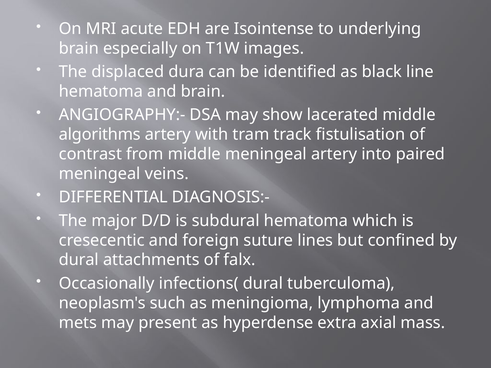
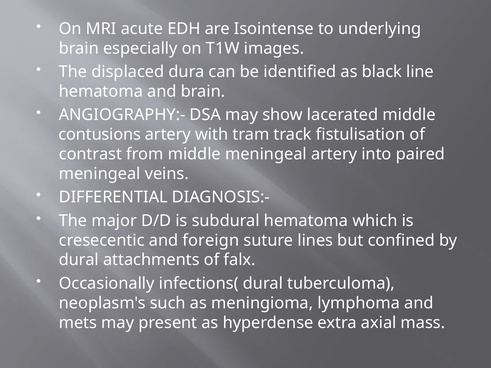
algorithms: algorithms -> contusions (100, 135)
